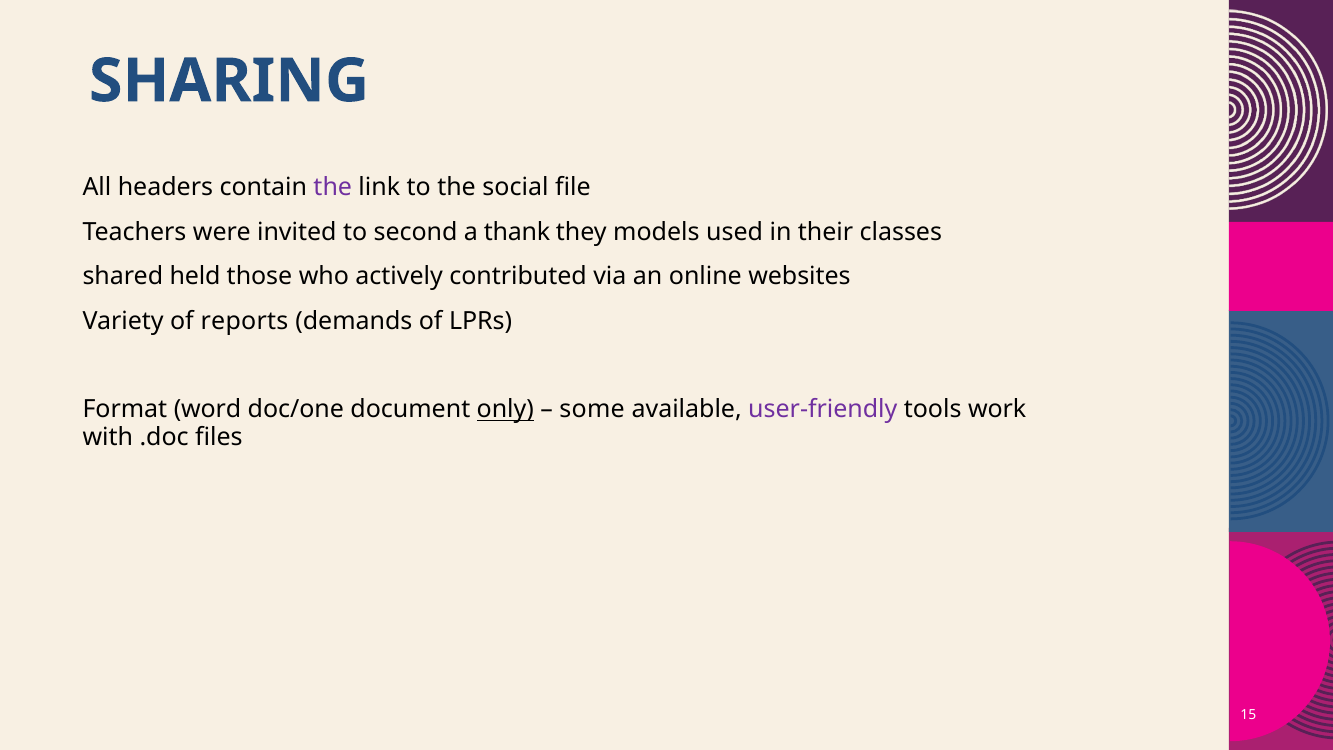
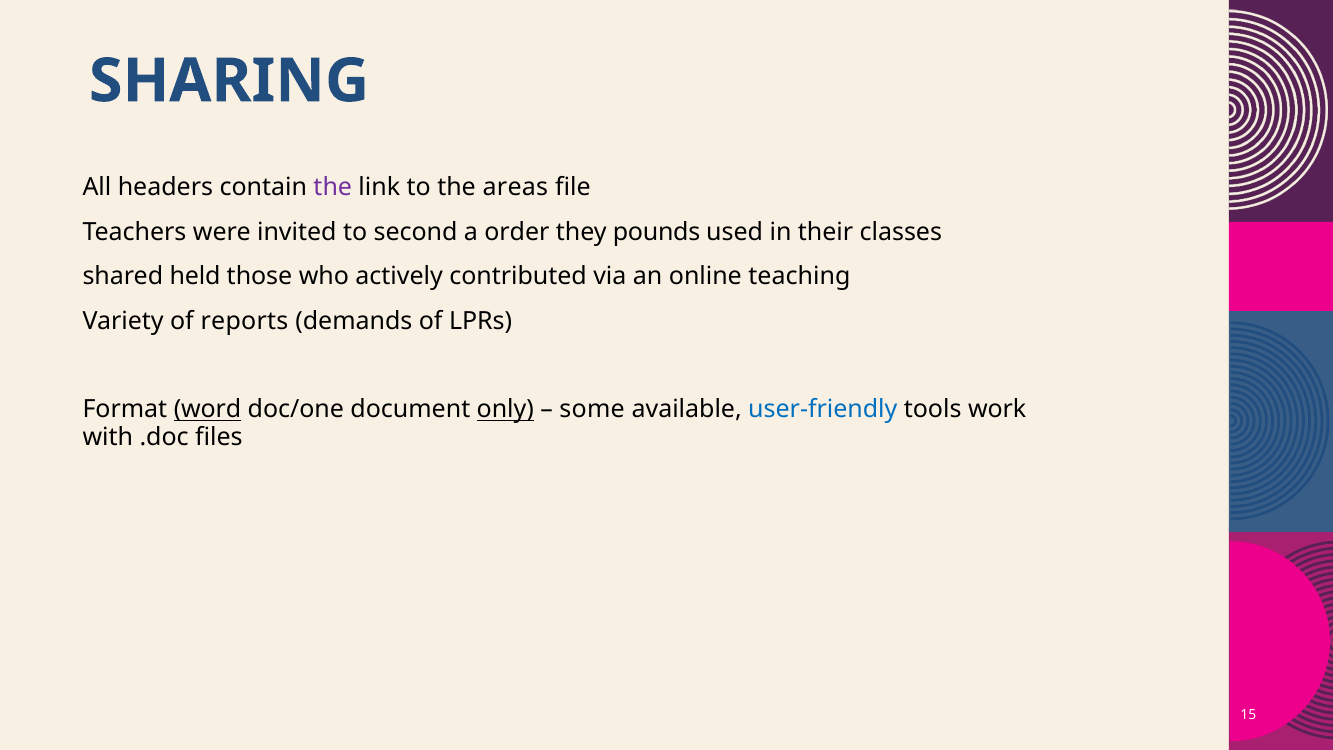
social: social -> areas (515, 187)
thank: thank -> order (517, 232)
models: models -> pounds (657, 232)
websites: websites -> teaching (799, 276)
word underline: none -> present (208, 410)
user-friendly colour: purple -> blue (823, 410)
